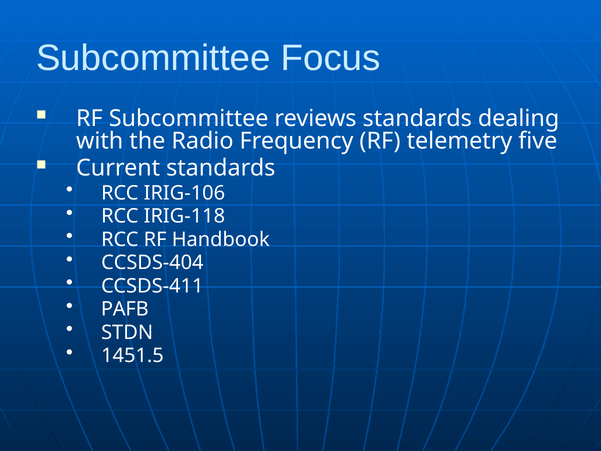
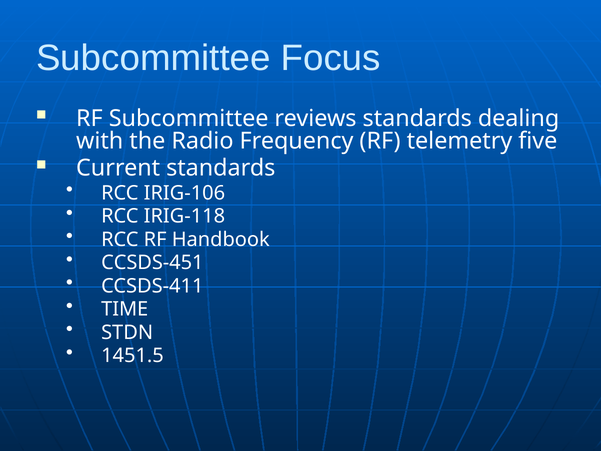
CCSDS-404: CCSDS-404 -> CCSDS-451 (152, 263)
PAFB: PAFB -> TIME (125, 309)
